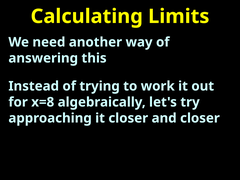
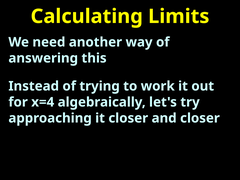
x=8: x=8 -> x=4 (43, 102)
